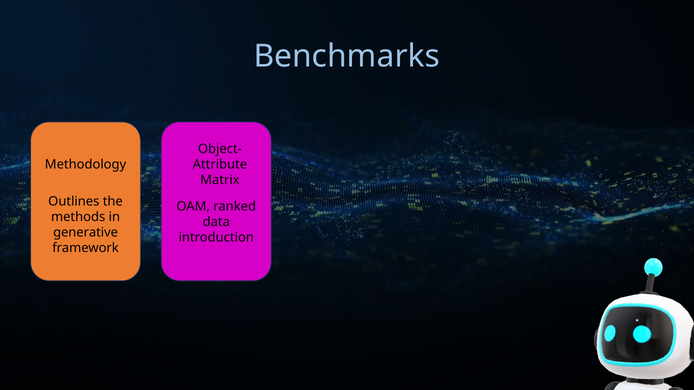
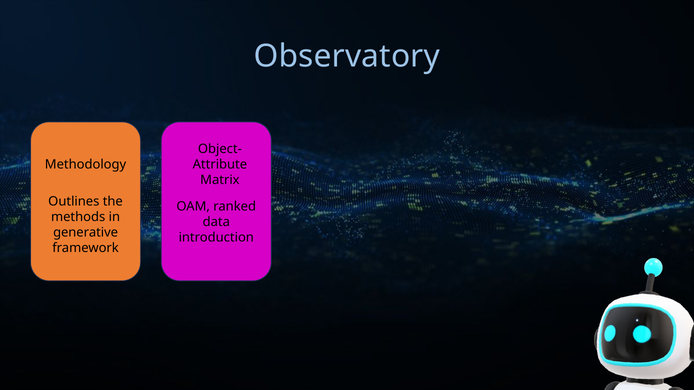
Benchmarks: Benchmarks -> Observatory (347, 56)
